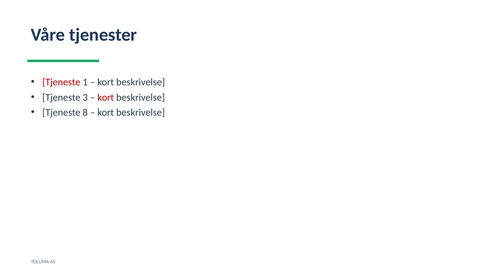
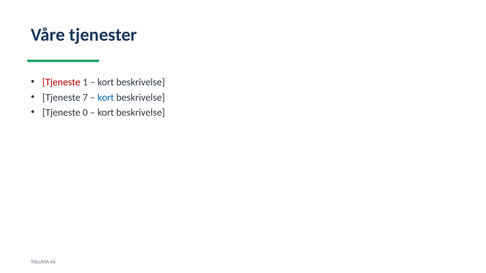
3: 3 -> 7 (85, 98)
kort colour: red -> blue (106, 98)
8: 8 -> 0 (85, 113)
